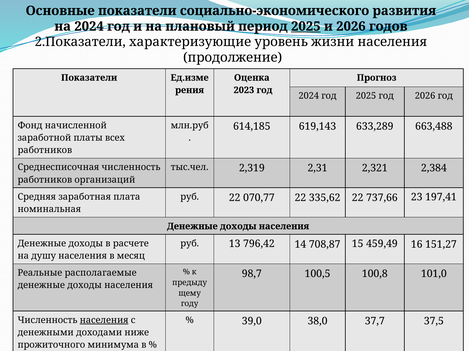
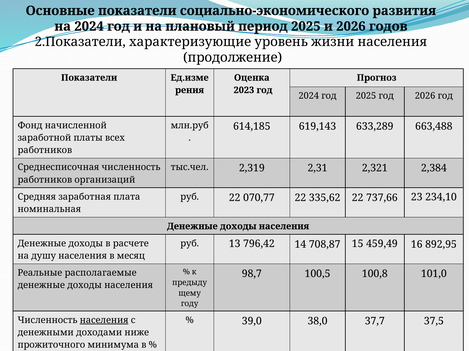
2025 underline: present -> none (306, 26)
197,41: 197,41 -> 234,10 (441, 198)
151,27: 151,27 -> 892,95 (441, 245)
